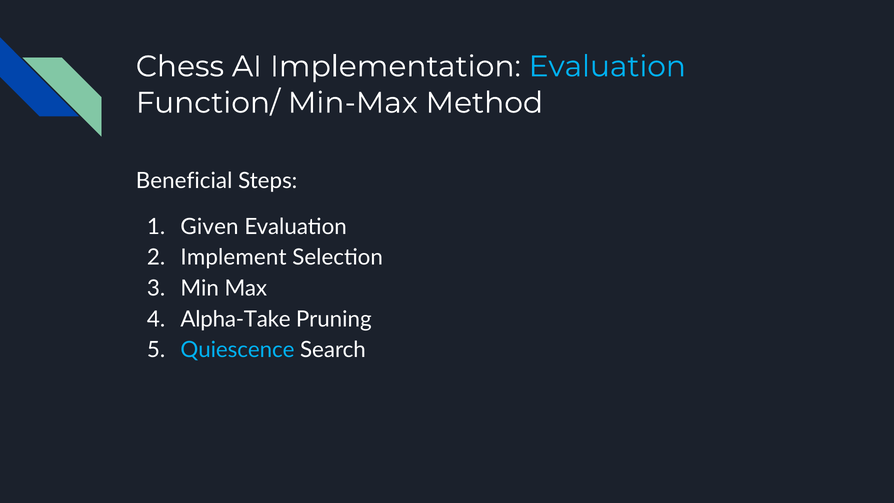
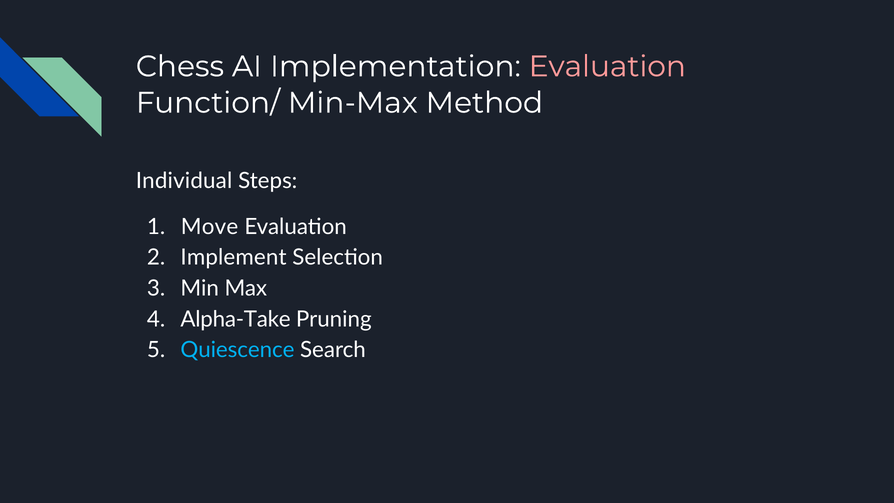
Evaluation colour: light blue -> pink (607, 67)
Beneficial: Beneficial -> Individual (184, 181)
Given: Given -> Move (210, 227)
